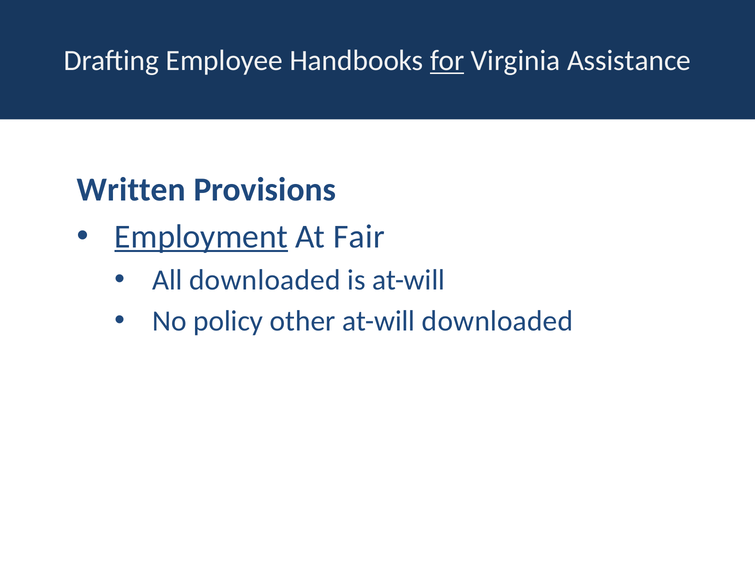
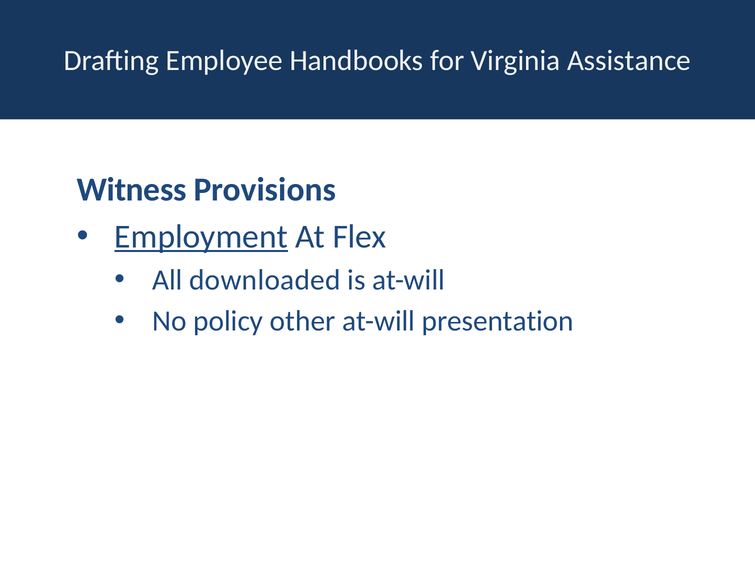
for underline: present -> none (447, 61)
Written: Written -> Witness (131, 190)
Fair: Fair -> Flex (359, 237)
at-will downloaded: downloaded -> presentation (498, 321)
